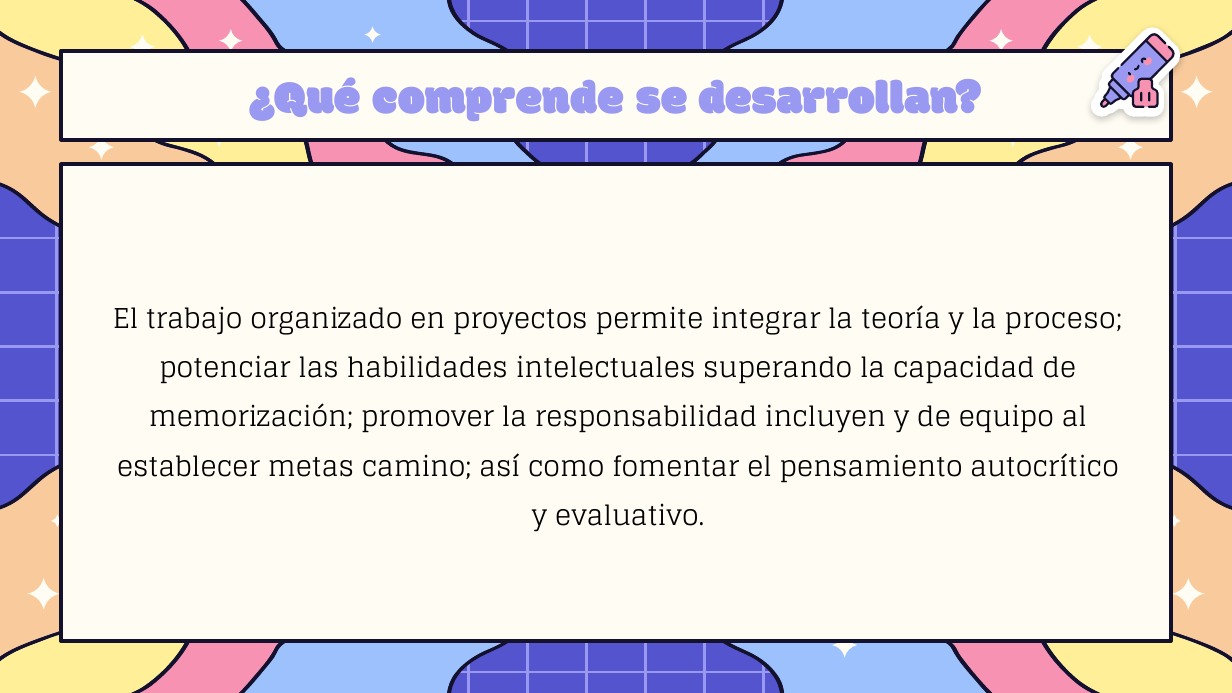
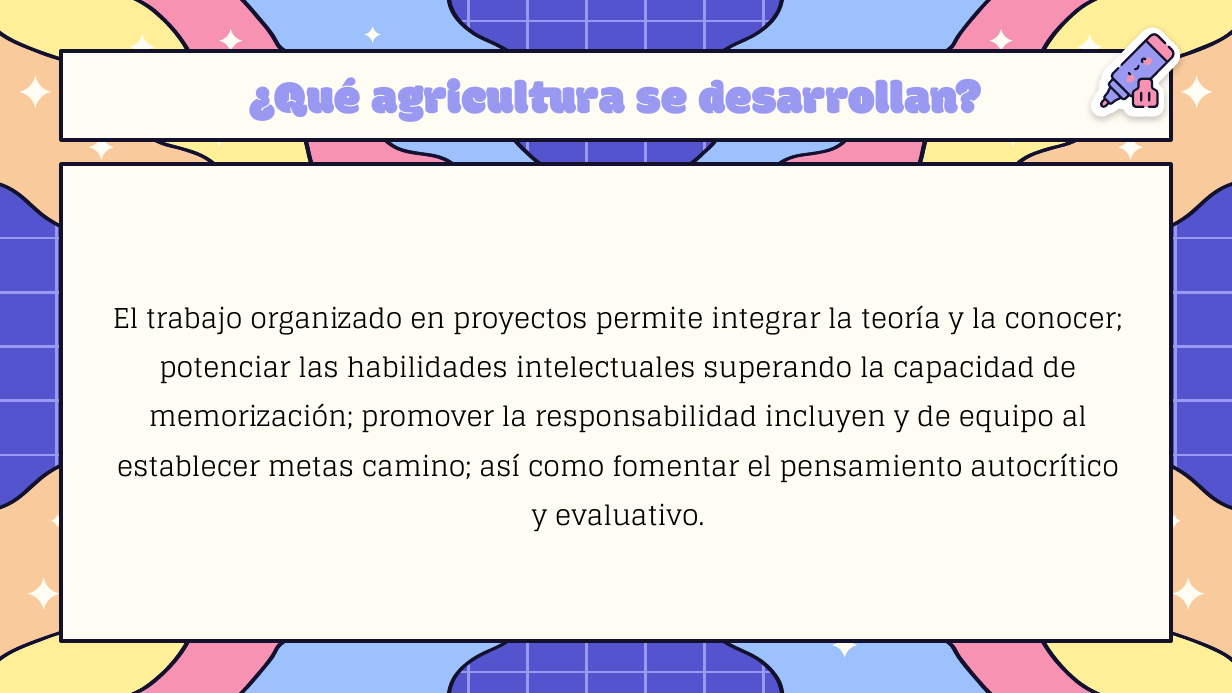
comprende: comprende -> agricultura (498, 98)
proceso: proceso -> conocer (1064, 319)
